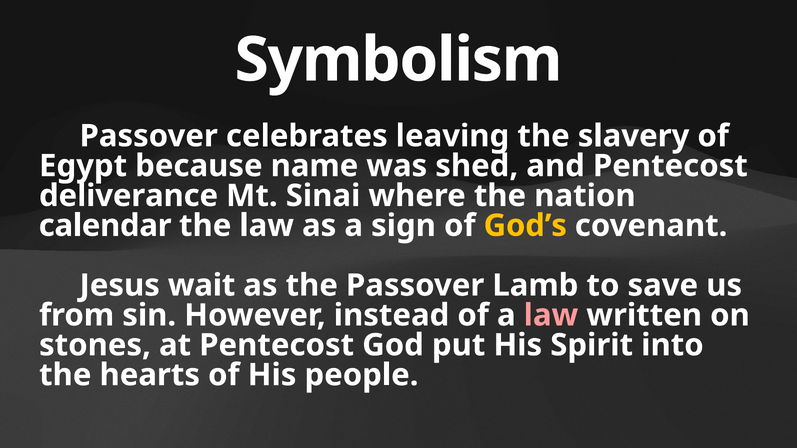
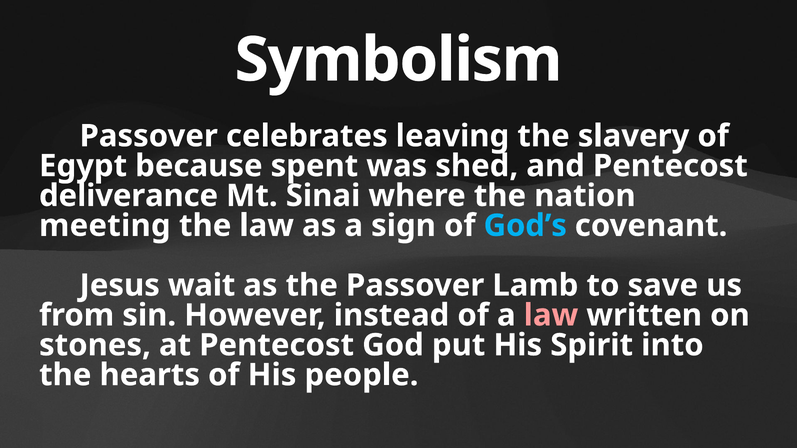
name: name -> spent (314, 166)
calendar: calendar -> meeting (105, 226)
God’s colour: yellow -> light blue (525, 226)
